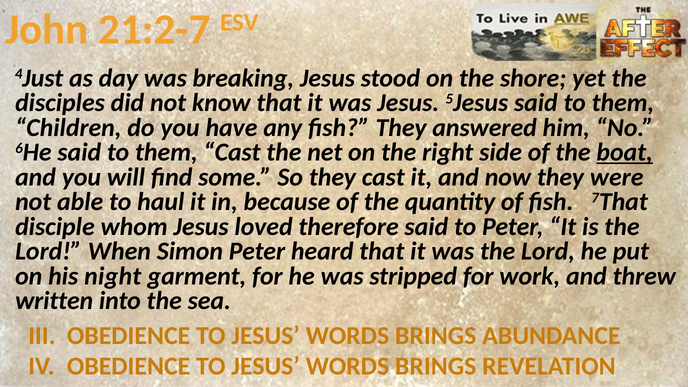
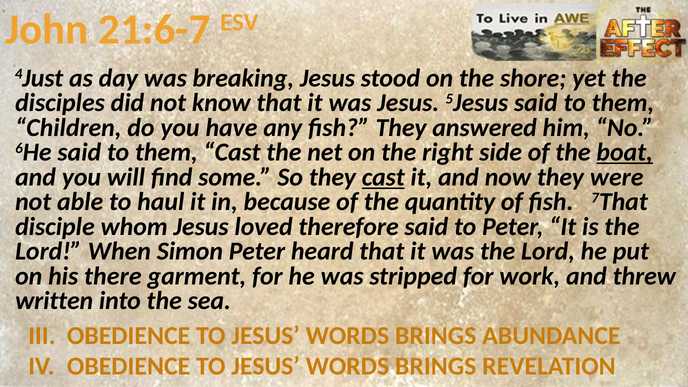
21:2-7: 21:2-7 -> 21:6-7 (154, 30)
cast underline: none -> present (383, 177)
night: night -> there (113, 276)
